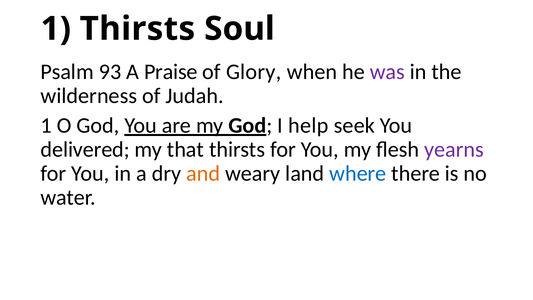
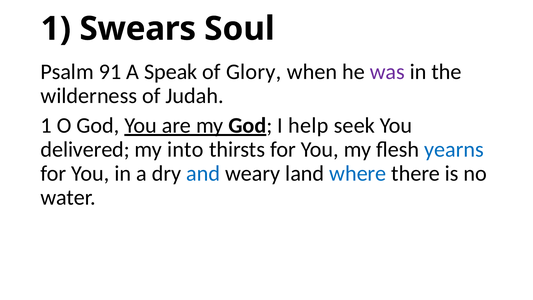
1 Thirsts: Thirsts -> Swears (138, 29)
93: 93 -> 91 (110, 72)
Praise: Praise -> Speak (171, 72)
that: that -> into (185, 149)
yearns colour: purple -> blue (454, 149)
and colour: orange -> blue (203, 173)
